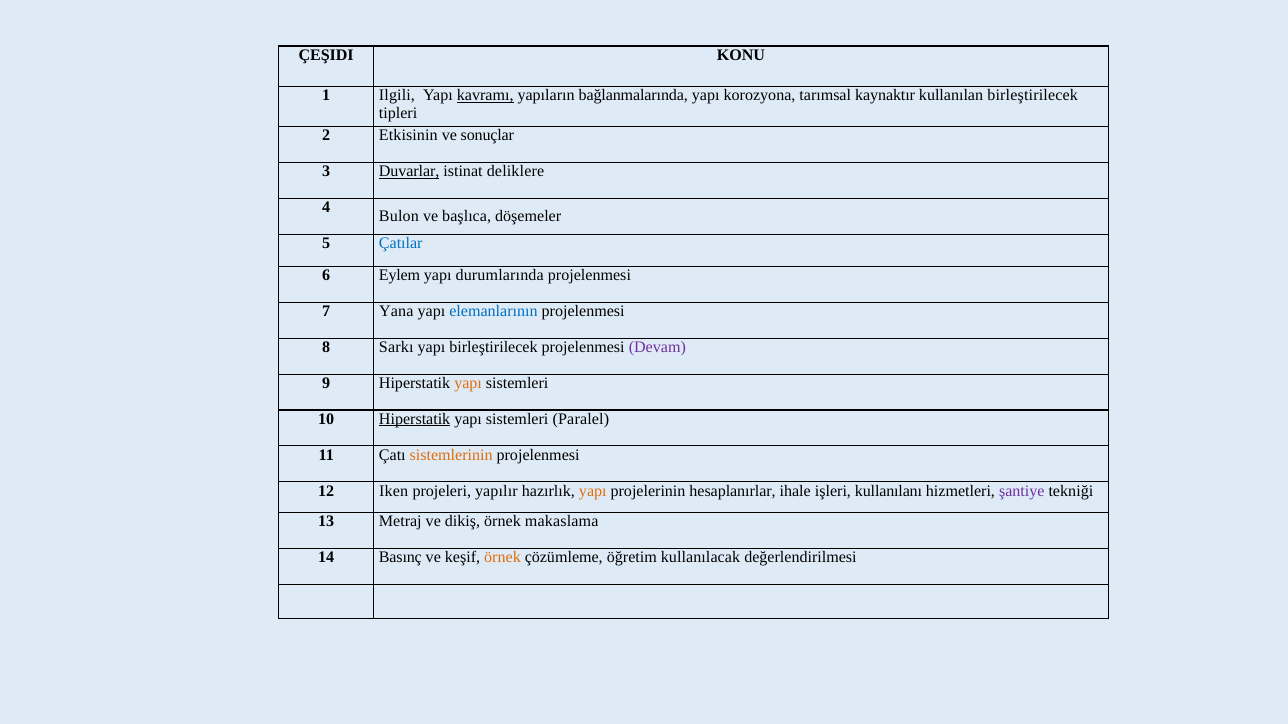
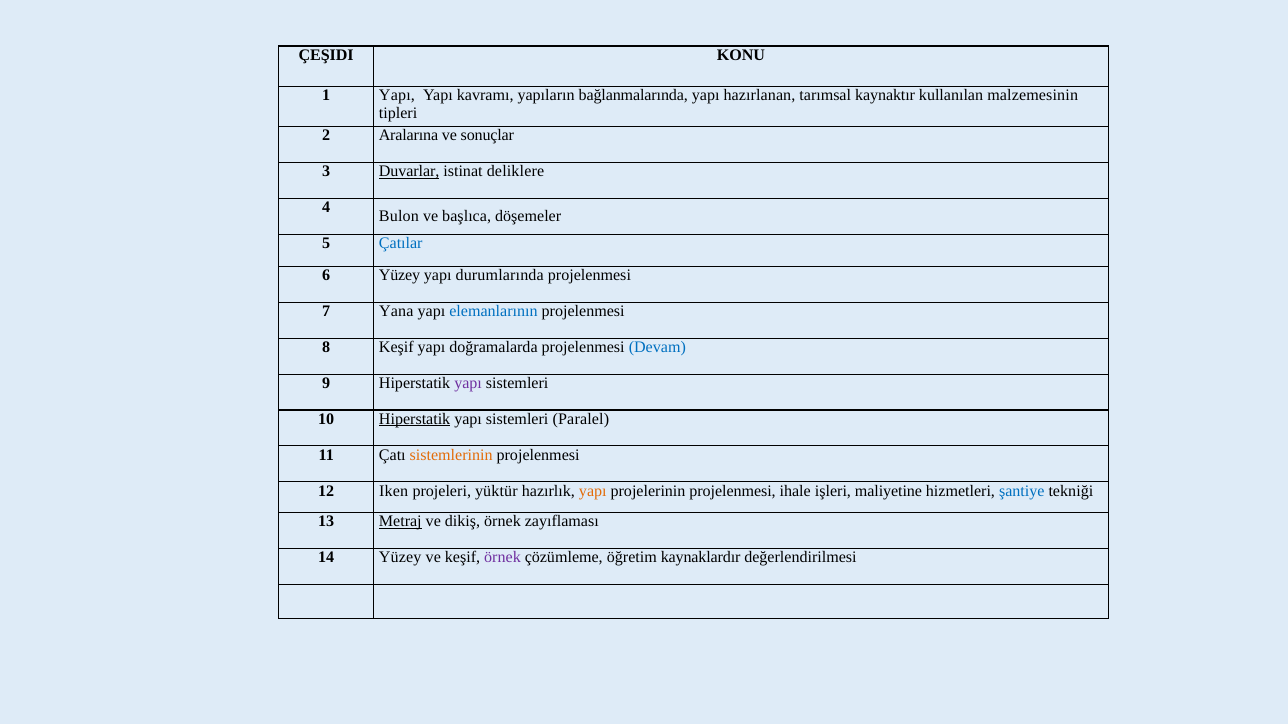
1 Ilgili: Ilgili -> Yapı (397, 95)
kavramı underline: present -> none (485, 95)
korozyona: korozyona -> hazırlanan (759, 95)
kullanılan birleştirilecek: birleştirilecek -> malzemesinin (1033, 95)
Etkisinin: Etkisinin -> Aralarına (408, 135)
6 Eylem: Eylem -> Yüzey (400, 276)
8 Sarkı: Sarkı -> Keşif (396, 347)
yapı birleştirilecek: birleştirilecek -> doğramalarda (493, 347)
Devam colour: purple -> blue (657, 347)
yapı colour: orange -> purple (468, 383)
yapılır: yapılır -> yüktür (496, 491)
projelerinin hesaplanırlar: hesaplanırlar -> projelenmesi (733, 491)
kullanılanı: kullanılanı -> maliyetine (888, 491)
şantiye colour: purple -> blue (1022, 491)
Metraj underline: none -> present (400, 522)
makaslama: makaslama -> zayıflaması (562, 522)
14 Basınç: Basınç -> Yüzey (400, 558)
örnek colour: orange -> purple (502, 558)
kullanılacak: kullanılacak -> kaynaklardır (701, 558)
